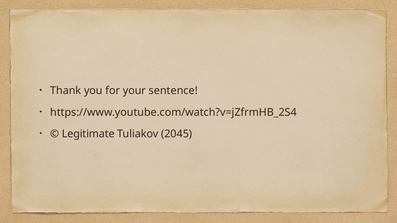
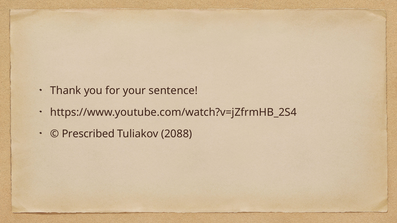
Legitimate: Legitimate -> Prescribed (88, 134)
2045: 2045 -> 2088 (177, 134)
